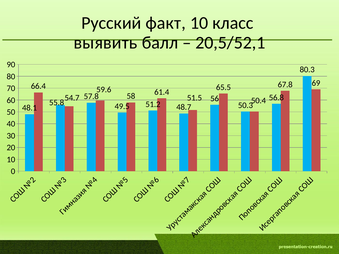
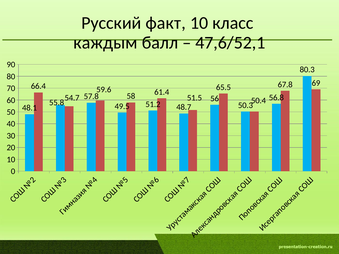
выявить: выявить -> каждым (105, 43)
20,5/52,1: 20,5/52,1 -> 47,6/52,1 (230, 43)
